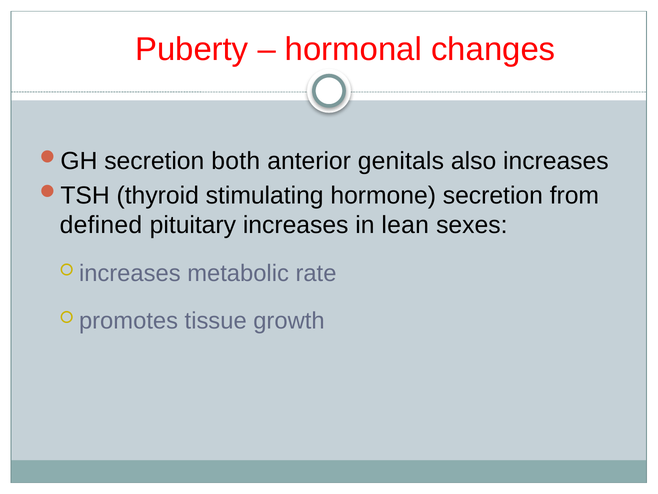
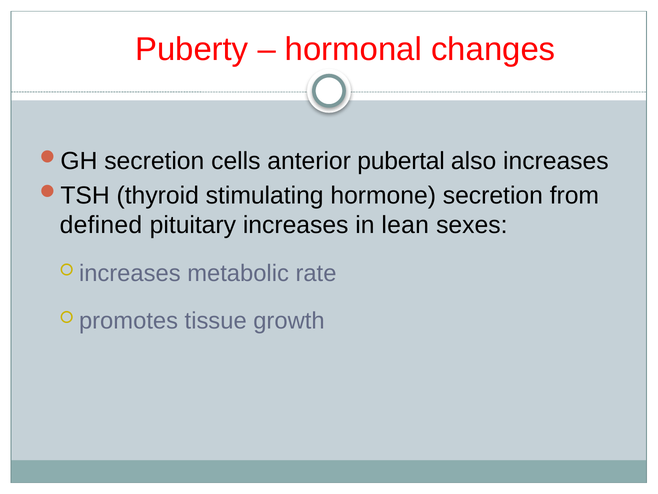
both: both -> cells (236, 161)
genitals: genitals -> pubertal (401, 161)
